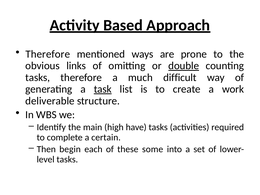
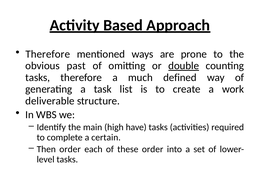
links: links -> past (76, 66)
difficult: difficult -> defined (180, 77)
task underline: present -> none (103, 89)
Then begin: begin -> order (70, 149)
these some: some -> order (153, 149)
